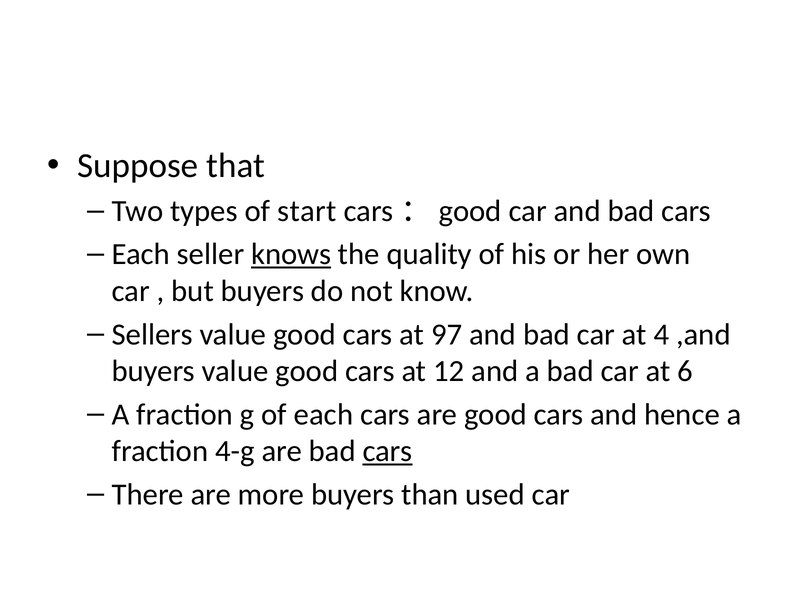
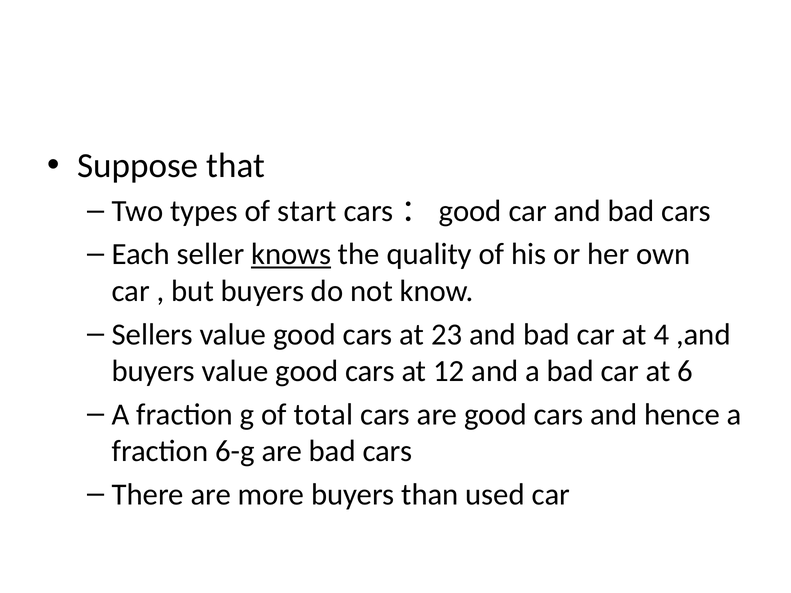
97: 97 -> 23 (447, 334)
of each: each -> total (323, 415)
4-g: 4-g -> 6-g (235, 451)
cars underline: present -> none (388, 451)
